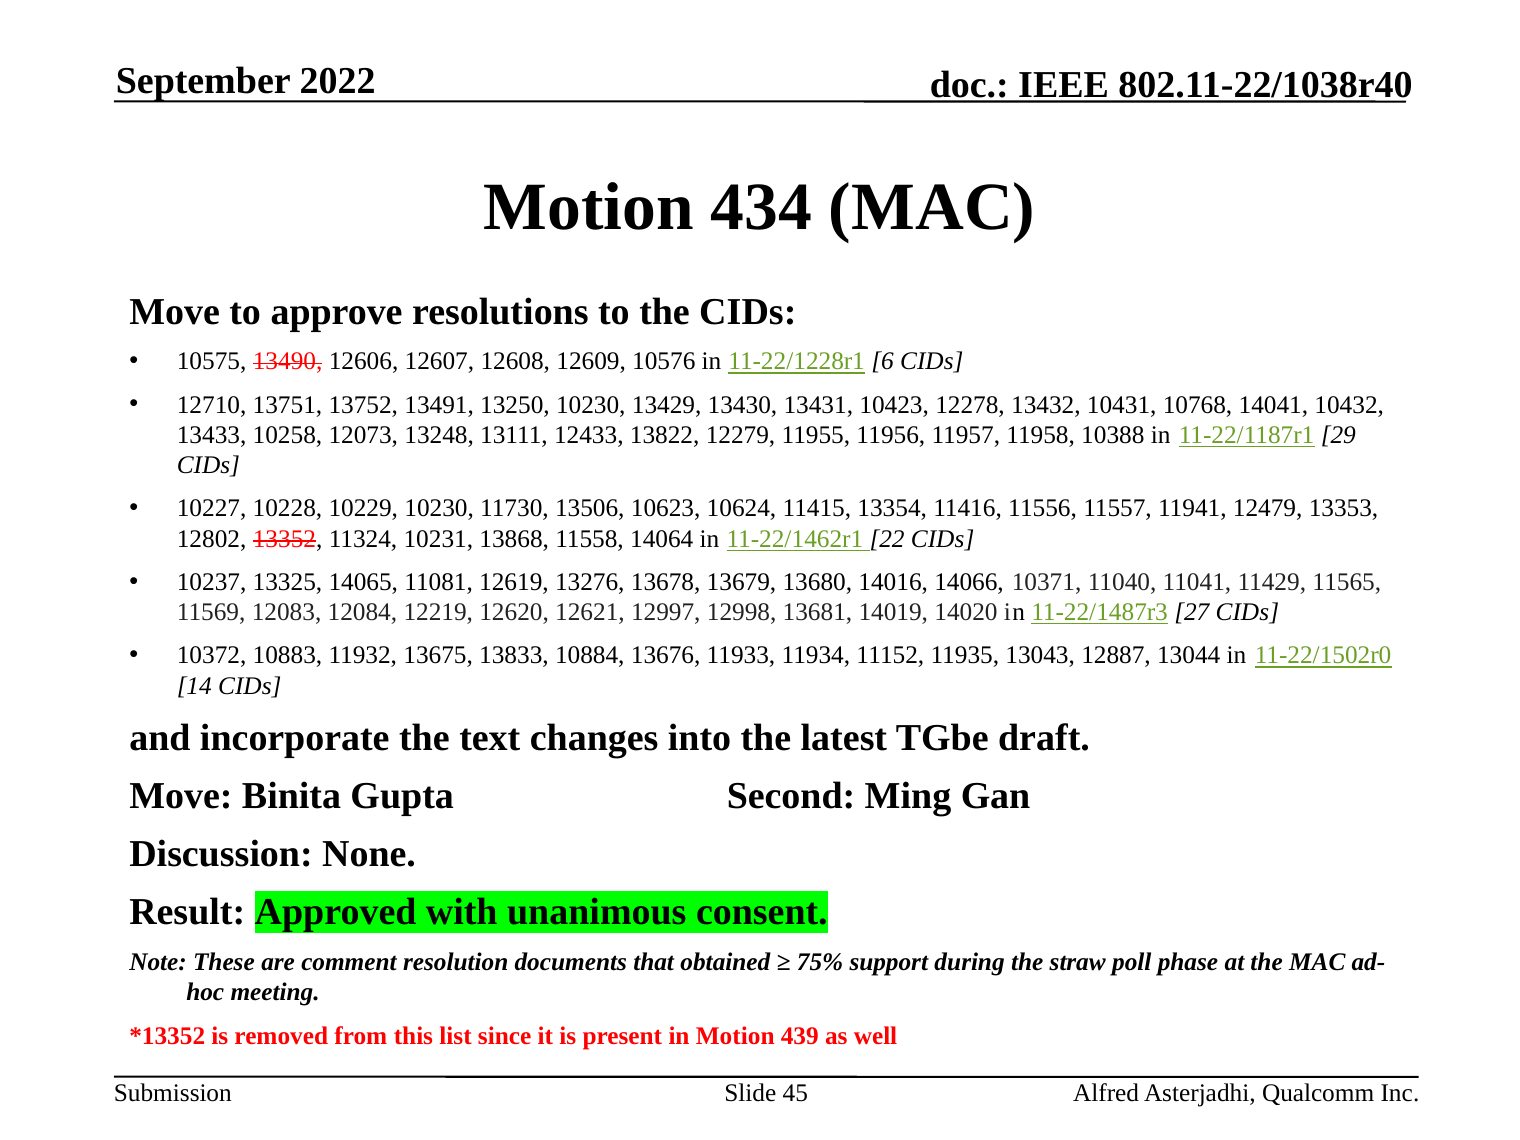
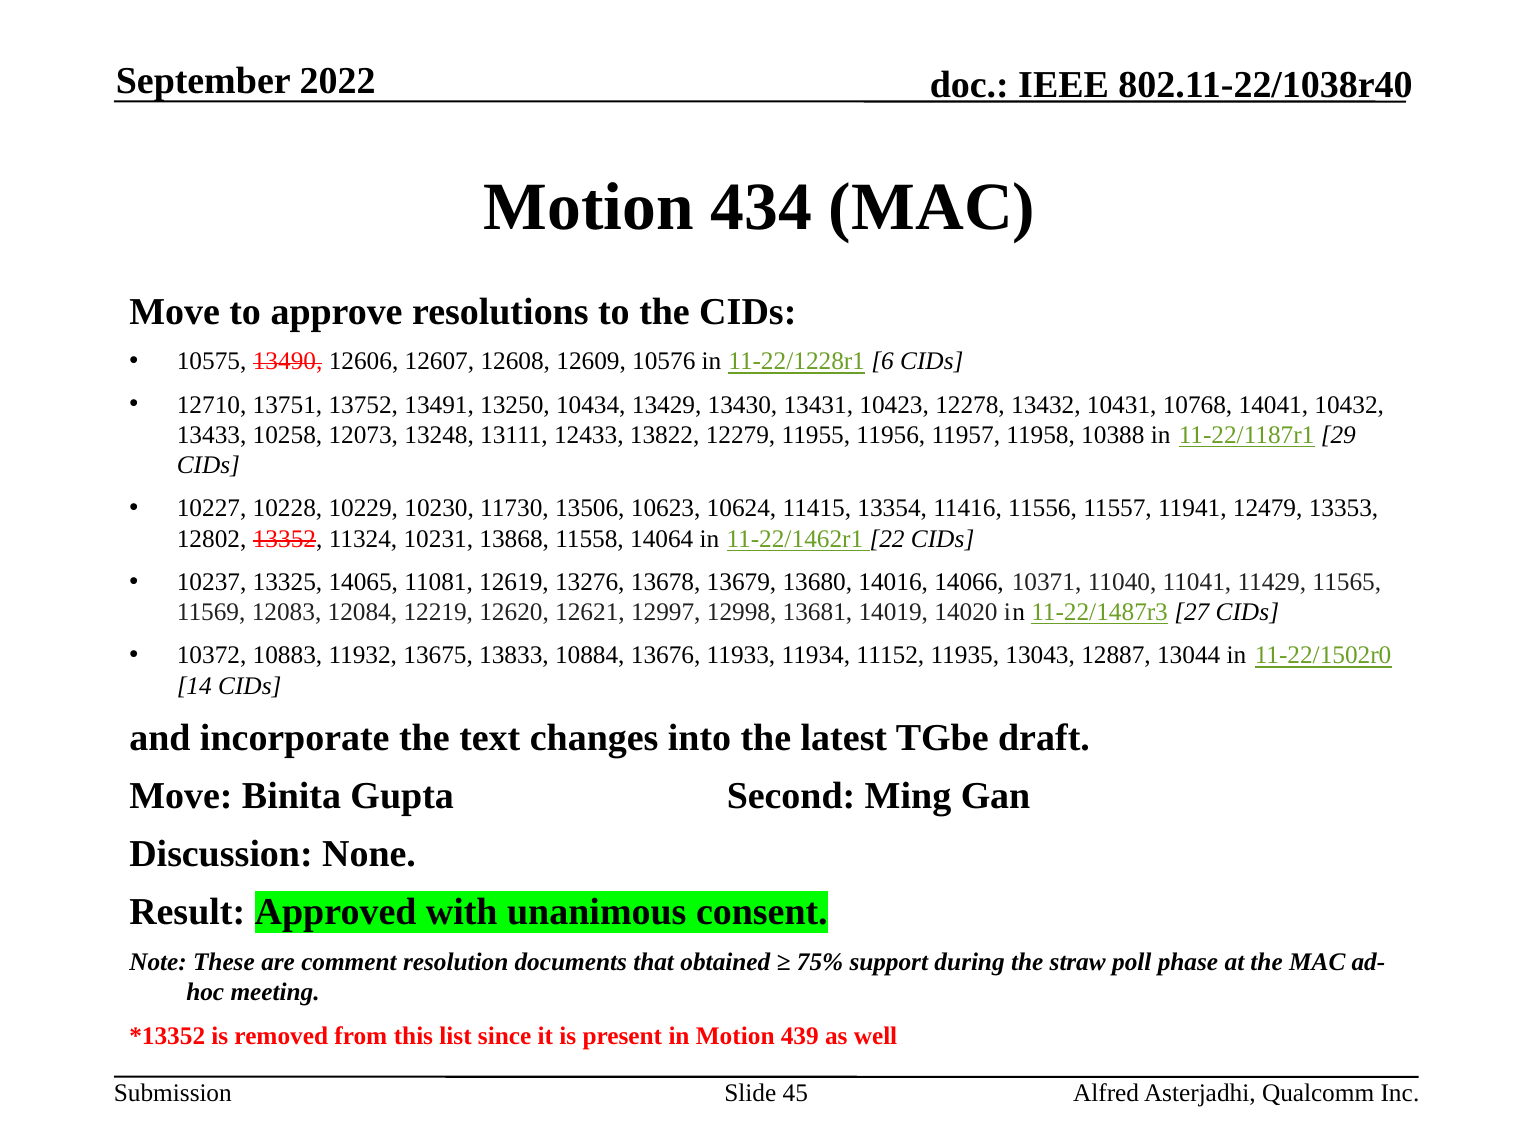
13250 10230: 10230 -> 10434 (591, 405)
